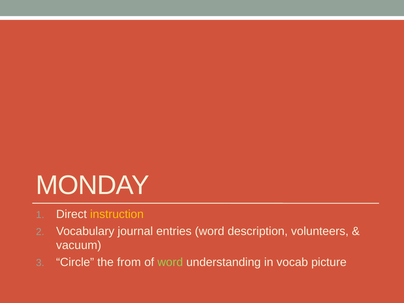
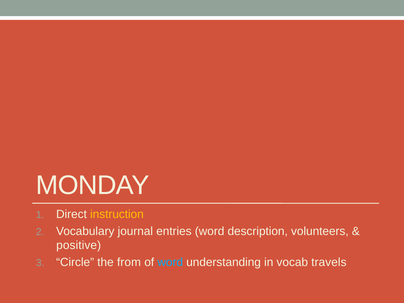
vacuum: vacuum -> positive (79, 245)
word colour: light green -> light blue (170, 262)
picture: picture -> travels (329, 262)
